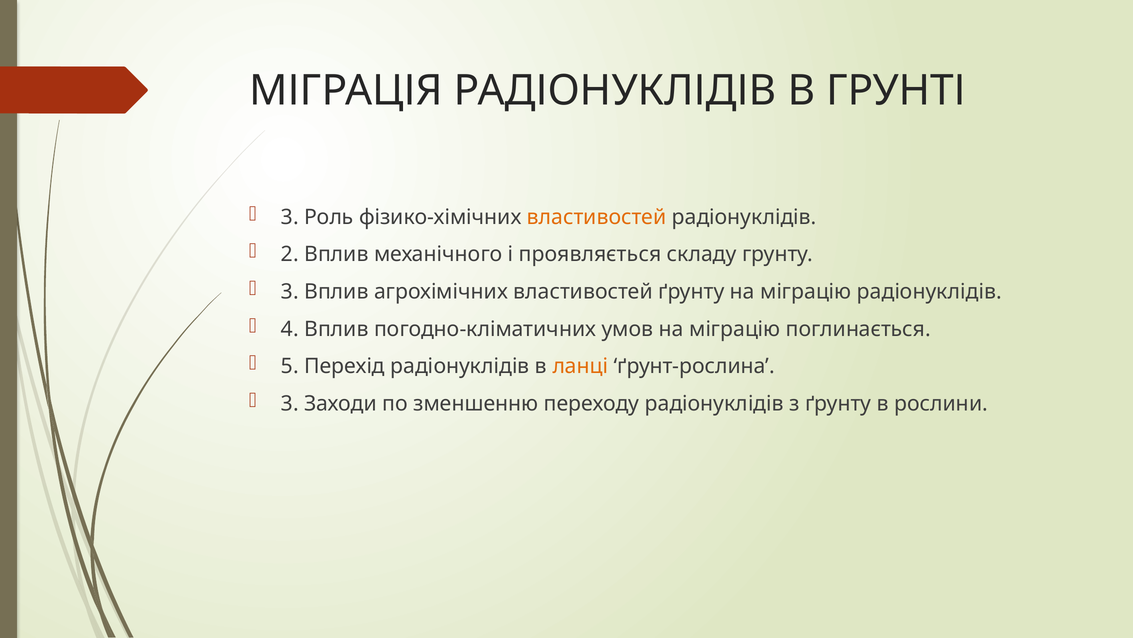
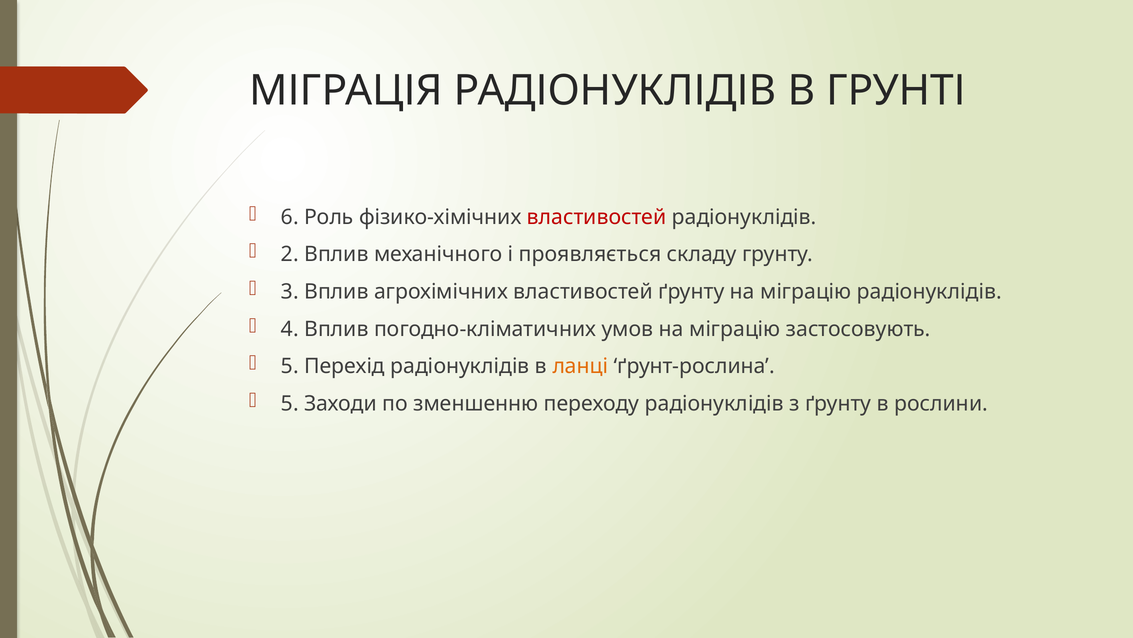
3: 3 -> 6 (290, 217)
властивостей colour: orange -> red (597, 217)
поглинається: поглинається -> застосовують (858, 329)
3: 3 -> 5 (290, 403)
